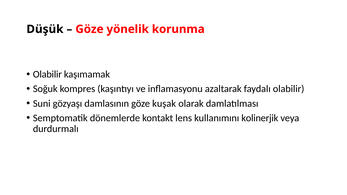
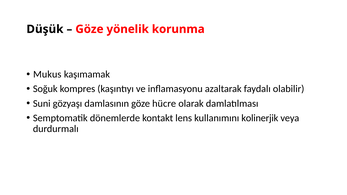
Olabilir: Olabilir -> Mukus (47, 74)
kuşak: kuşak -> hücre (164, 104)
